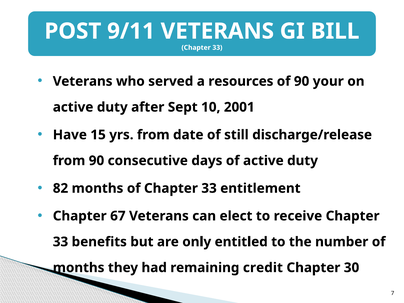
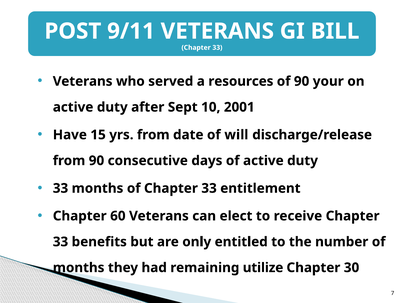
still: still -> will (236, 135)
82: 82 -> 33 (61, 188)
67: 67 -> 60 (118, 216)
credit: credit -> utilize (263, 268)
